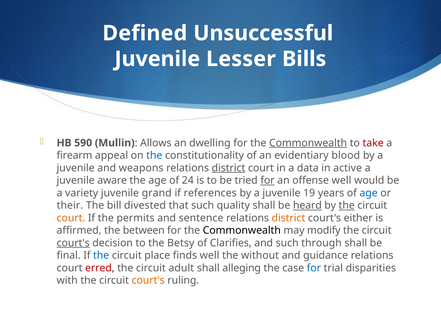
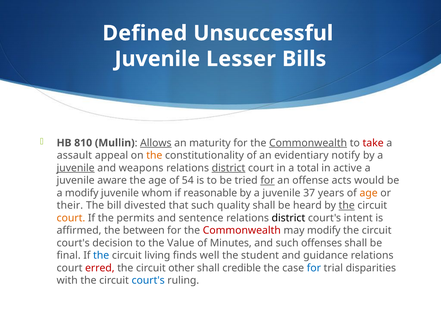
590: 590 -> 810 (83, 143)
Allows underline: none -> present (156, 143)
dwelling: dwelling -> maturity (210, 143)
firearm: firearm -> assault (74, 155)
the colour: blue -> orange (154, 155)
blood: blood -> notify (346, 155)
juvenile underline: none -> present (76, 168)
data: data -> total (308, 168)
24: 24 -> 54 (188, 180)
offense well: well -> acts (342, 180)
a variety: variety -> modify (82, 193)
grand: grand -> whom (157, 193)
references: references -> reasonable (210, 193)
19: 19 -> 37 (309, 193)
age colour: blue -> orange (369, 193)
heard underline: present -> none (307, 205)
district colour: orange -> black (288, 218)
either: either -> intent (358, 218)
Commonwealth colour: black -> red (242, 230)
court's underline: present -> none (73, 243)
Betsy: Betsy -> Value (181, 243)
Clarifies: Clarifies -> Minutes (231, 243)
through: through -> offenses (322, 243)
place: place -> living (157, 255)
without: without -> student (260, 255)
adult: adult -> other (181, 268)
alleging: alleging -> credible (242, 268)
court's colour: orange -> blue (148, 280)
